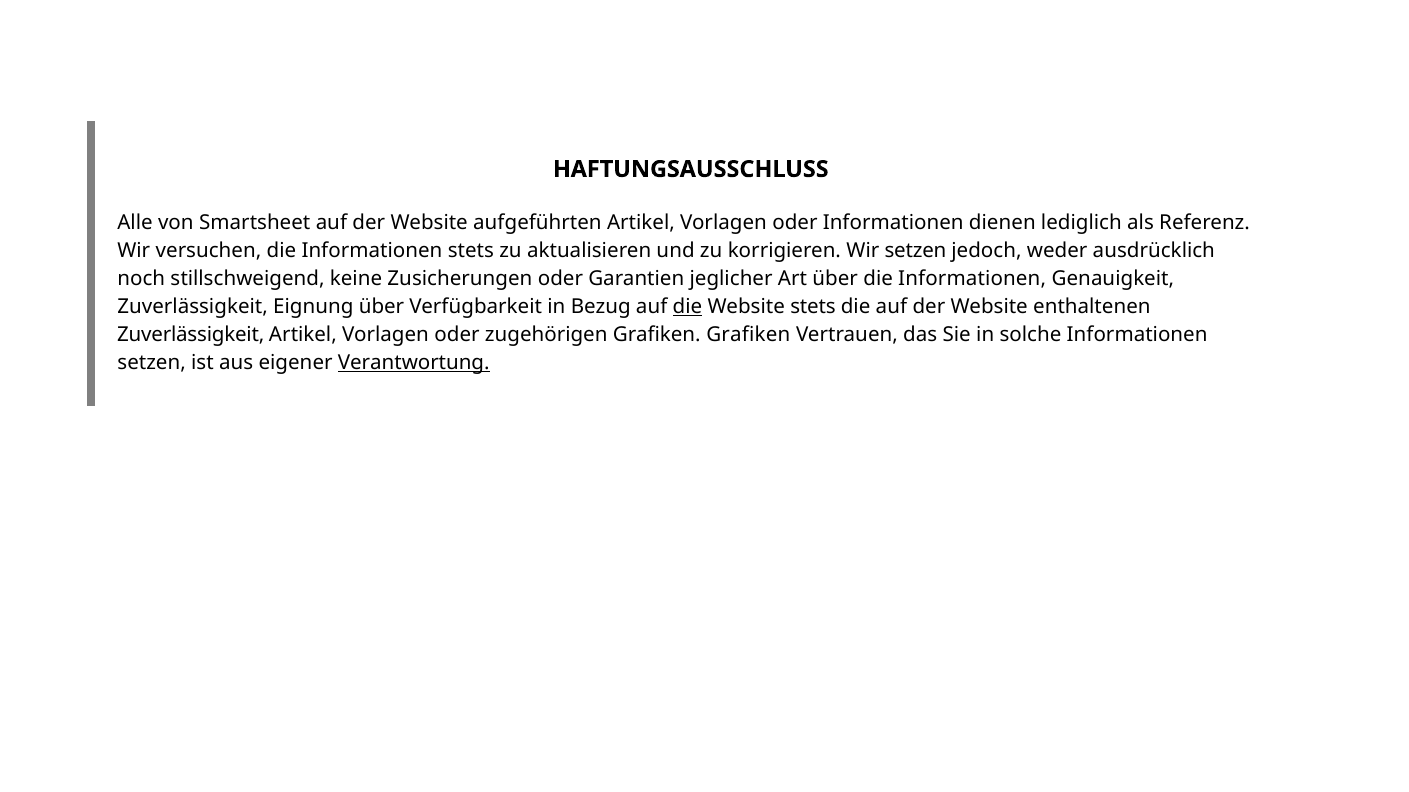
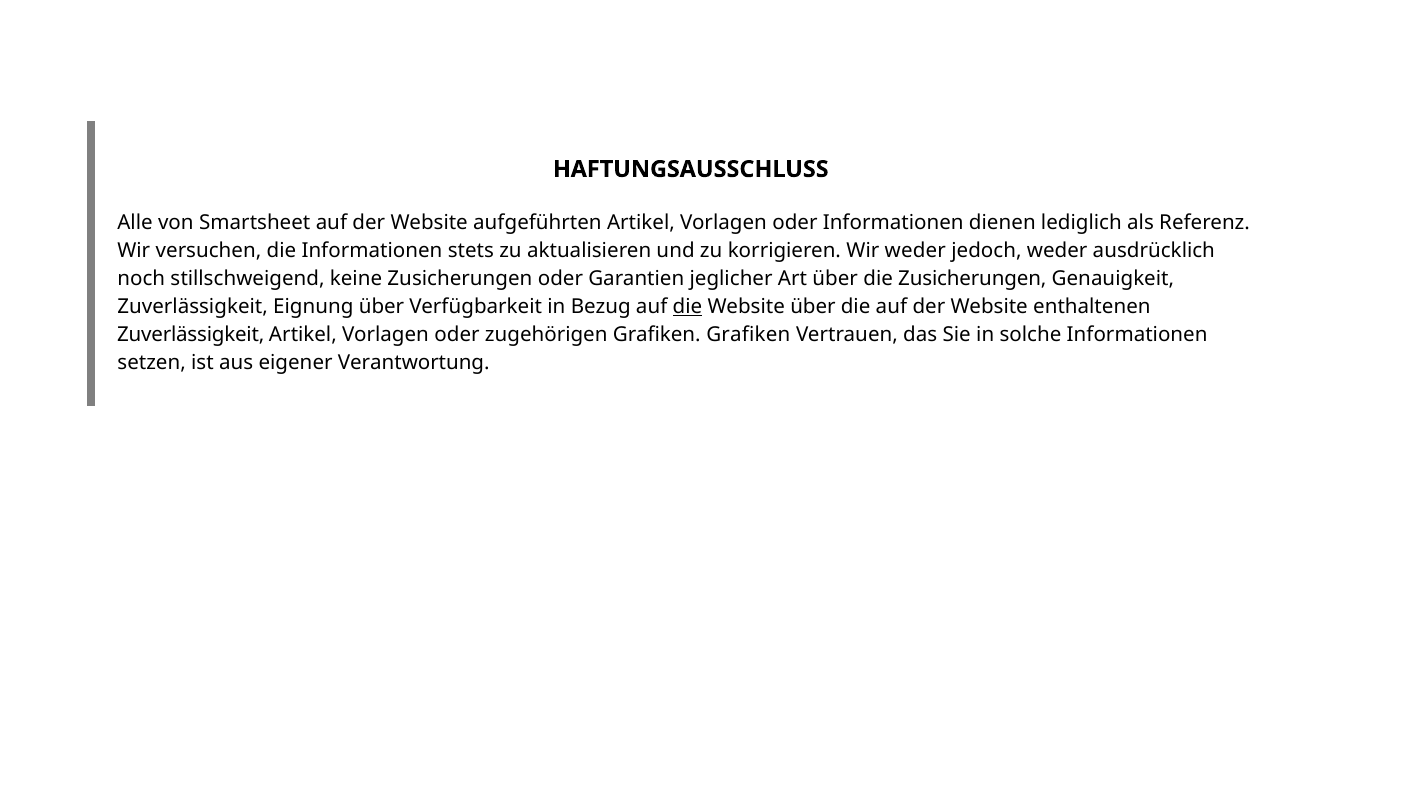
Wir setzen: setzen -> weder (915, 251)
über die Informationen: Informationen -> Zusicherungen (972, 279)
Website stets: stets -> über (813, 307)
Verantwortung underline: present -> none (414, 363)
